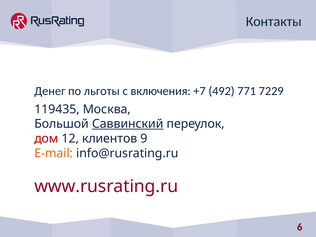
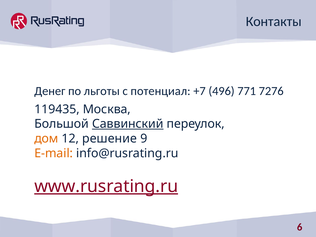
включения: включения -> потенциал (161, 91)
492: 492 -> 496 (222, 91)
7229: 7229 -> 7276 (271, 91)
дом colour: red -> orange (46, 139)
клиентов: клиентов -> решение (110, 139)
www.rusrating.ru underline: none -> present (106, 186)
